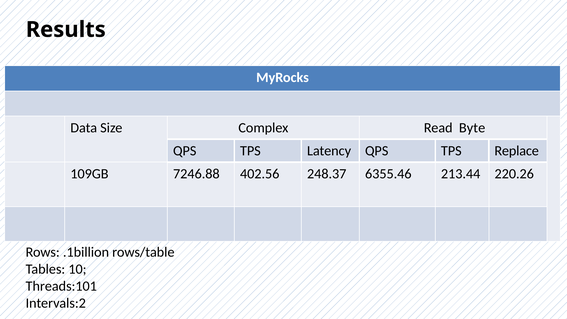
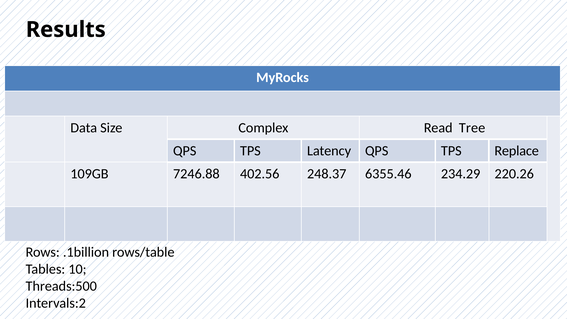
Byte: Byte -> Tree (472, 128)
213.44: 213.44 -> 234.29 (461, 174)
Threads:101: Threads:101 -> Threads:500 (61, 286)
